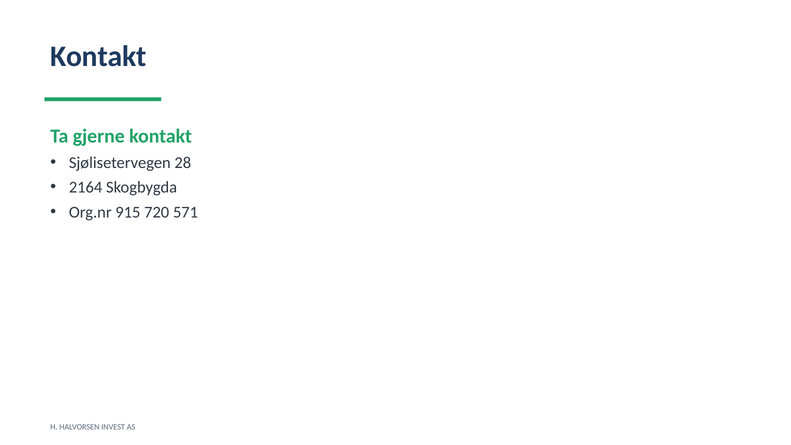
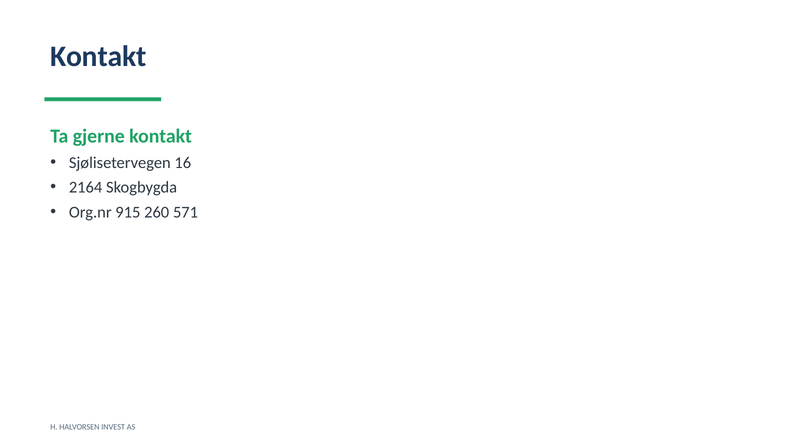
28: 28 -> 16 (183, 163)
720: 720 -> 260 (157, 212)
